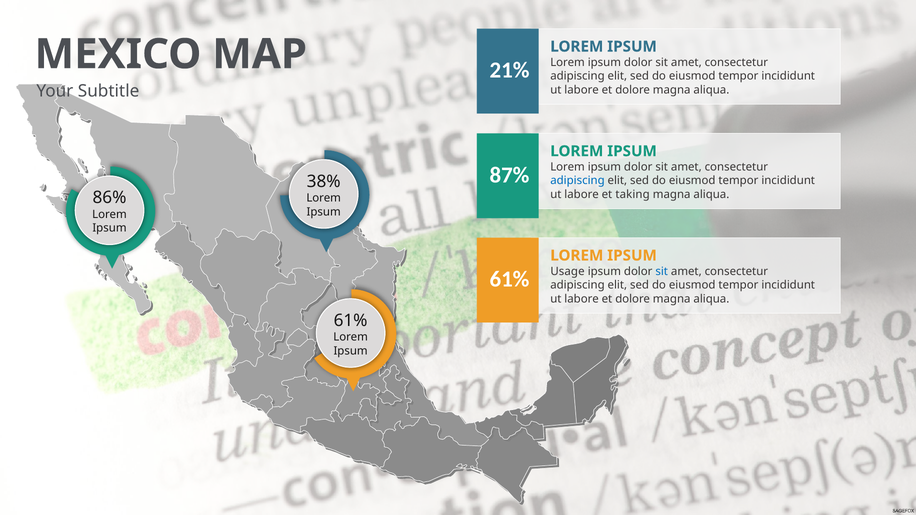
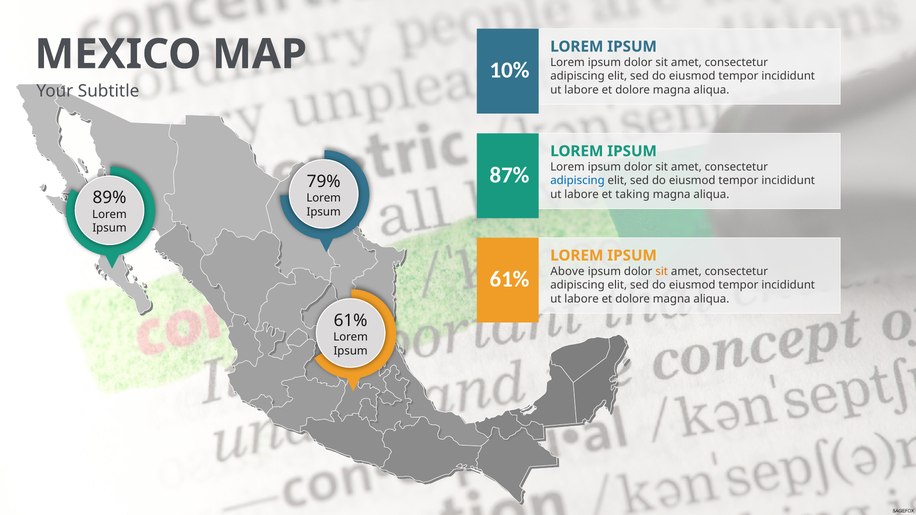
21%: 21% -> 10% (510, 70)
38%: 38% -> 79% (324, 181)
86%: 86% -> 89% (109, 198)
Usage: Usage -> Above (567, 271)
sit colour: blue -> orange (662, 271)
